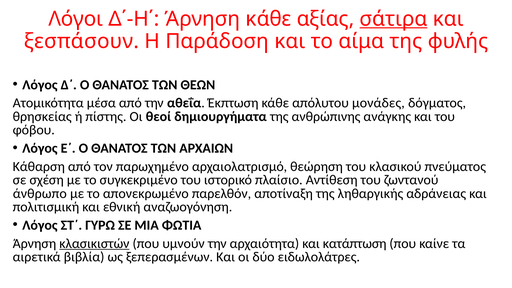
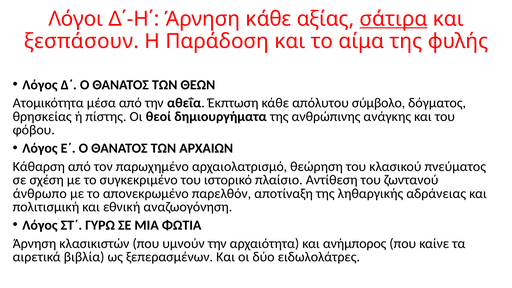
μονάδες: μονάδες -> σύμβολο (379, 103)
κλασικιστών underline: present -> none (94, 243)
κατάπτωση: κατάπτωση -> ανήμπορος (355, 243)
